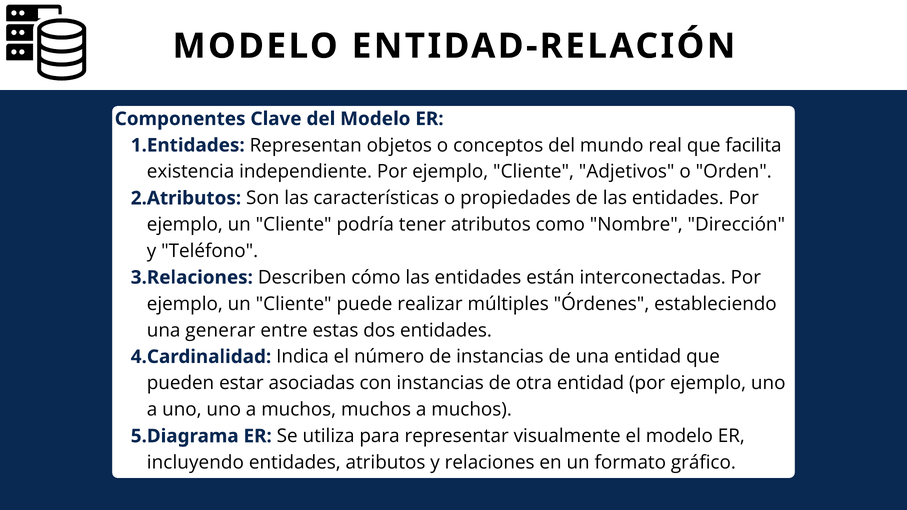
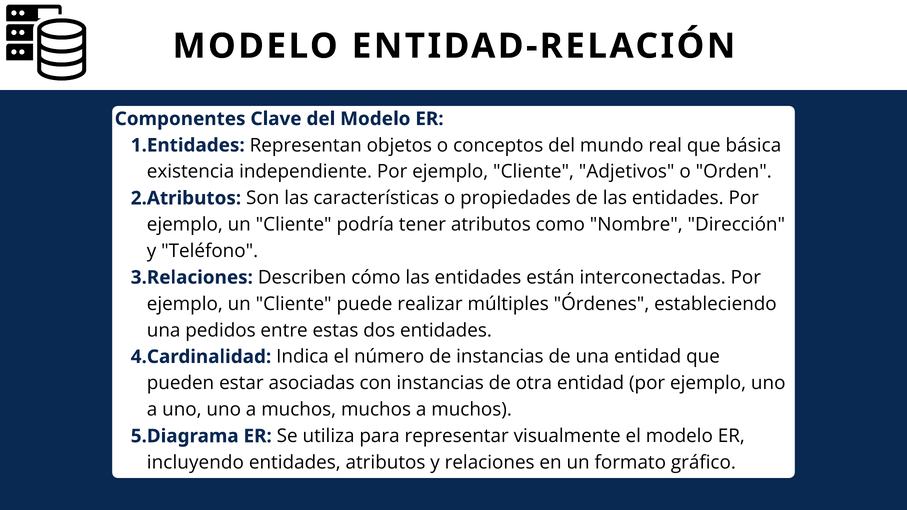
facilita: facilita -> básica (753, 145)
generar: generar -> pedidos (220, 330)
